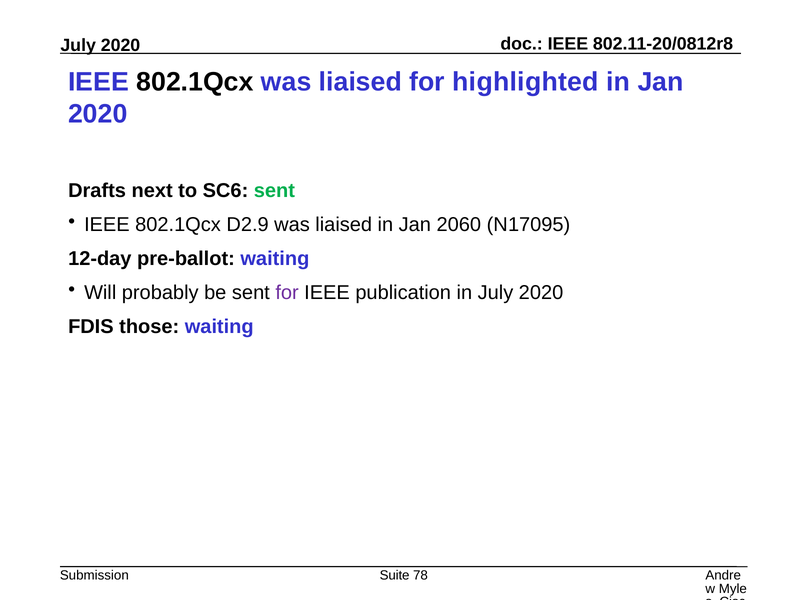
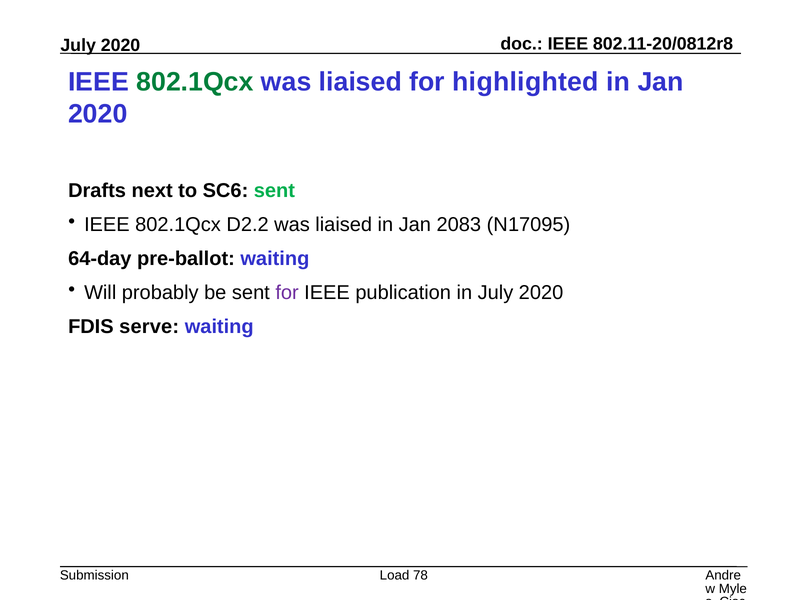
802.1Qcx colour: black -> green (195, 82)
D2.9: D2.9 -> D2.2 (248, 225)
2060: 2060 -> 2083 (459, 225)
12-day: 12-day -> 64-day (100, 259)
those: those -> serve (149, 327)
Suite: Suite -> Load (395, 576)
